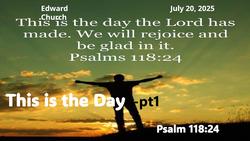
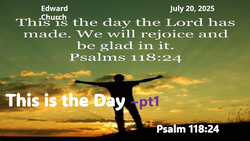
pt1 colour: black -> purple (145, 101)
